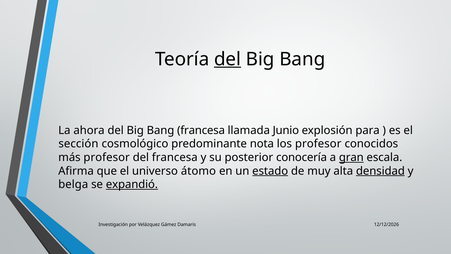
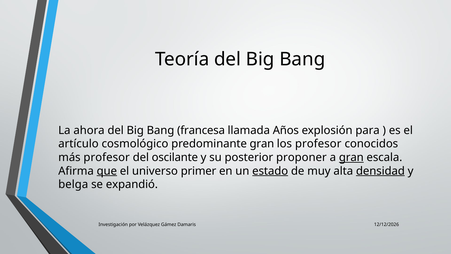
del underline: present -> none (228, 59)
Junio: Junio -> Años (286, 130)
sección: sección -> artículo (78, 144)
predominante nota: nota -> gran (262, 144)
del francesa: francesa -> oscilante (175, 157)
conocería: conocería -> proponer (301, 157)
que underline: none -> present (107, 171)
átomo: átomo -> primer (199, 171)
expandió underline: present -> none (132, 184)
